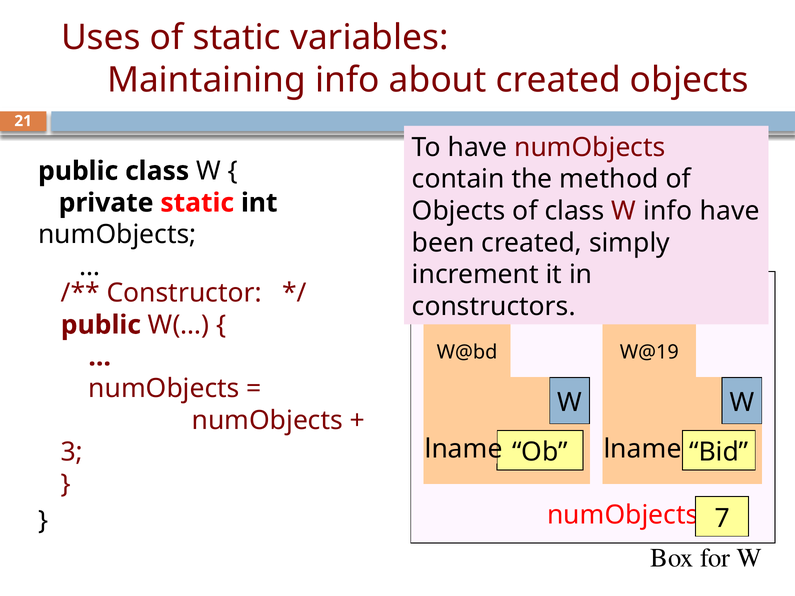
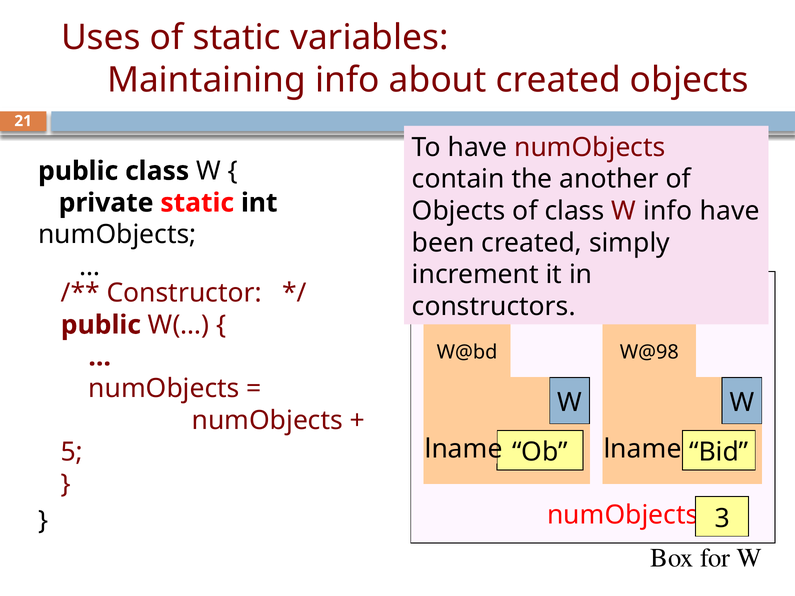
method: method -> another (609, 179)
W@19: W@19 -> W@98 (649, 353)
3: 3 -> 5 (72, 452)
7: 7 -> 3 (722, 519)
